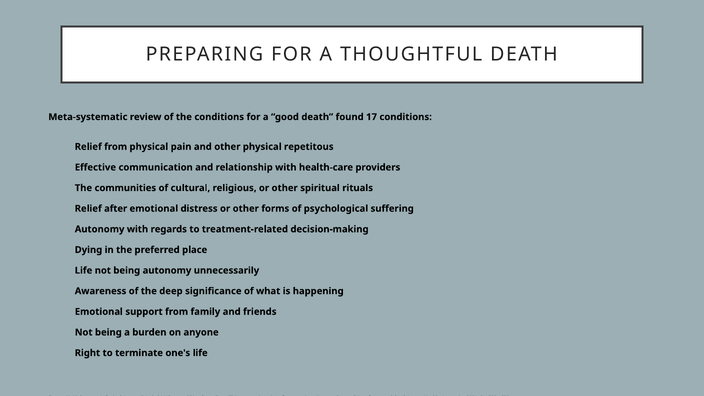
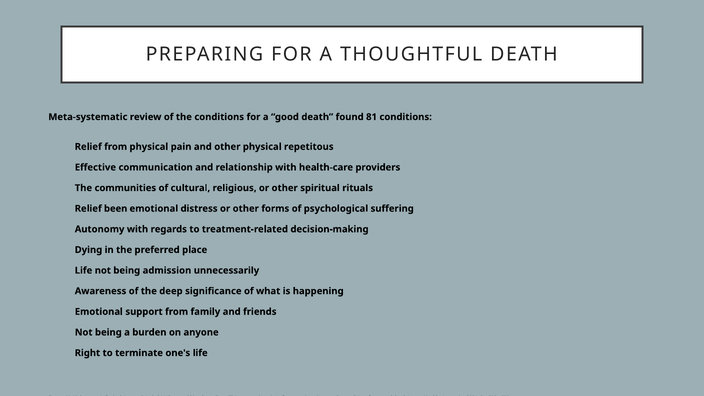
17: 17 -> 81 (372, 117)
after: after -> been (116, 209)
being autonomy: autonomy -> admission (167, 270)
